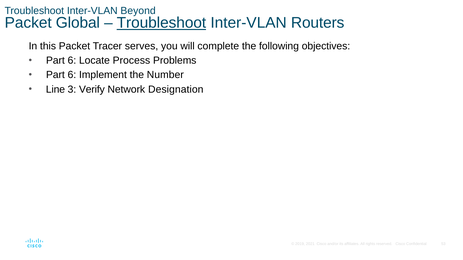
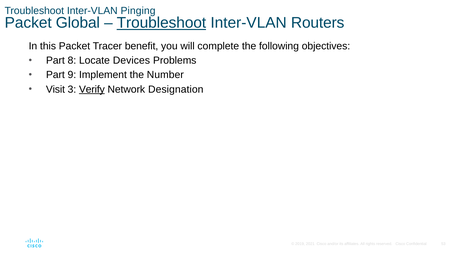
Beyond: Beyond -> Pinging (138, 11)
serves: serves -> benefit (142, 46)
6: 6 -> 8 (72, 61)
Process: Process -> Devices (131, 61)
6: 6 -> 9 (72, 75)
Line: Line -> Visit (55, 89)
Verify underline: none -> present (92, 89)
